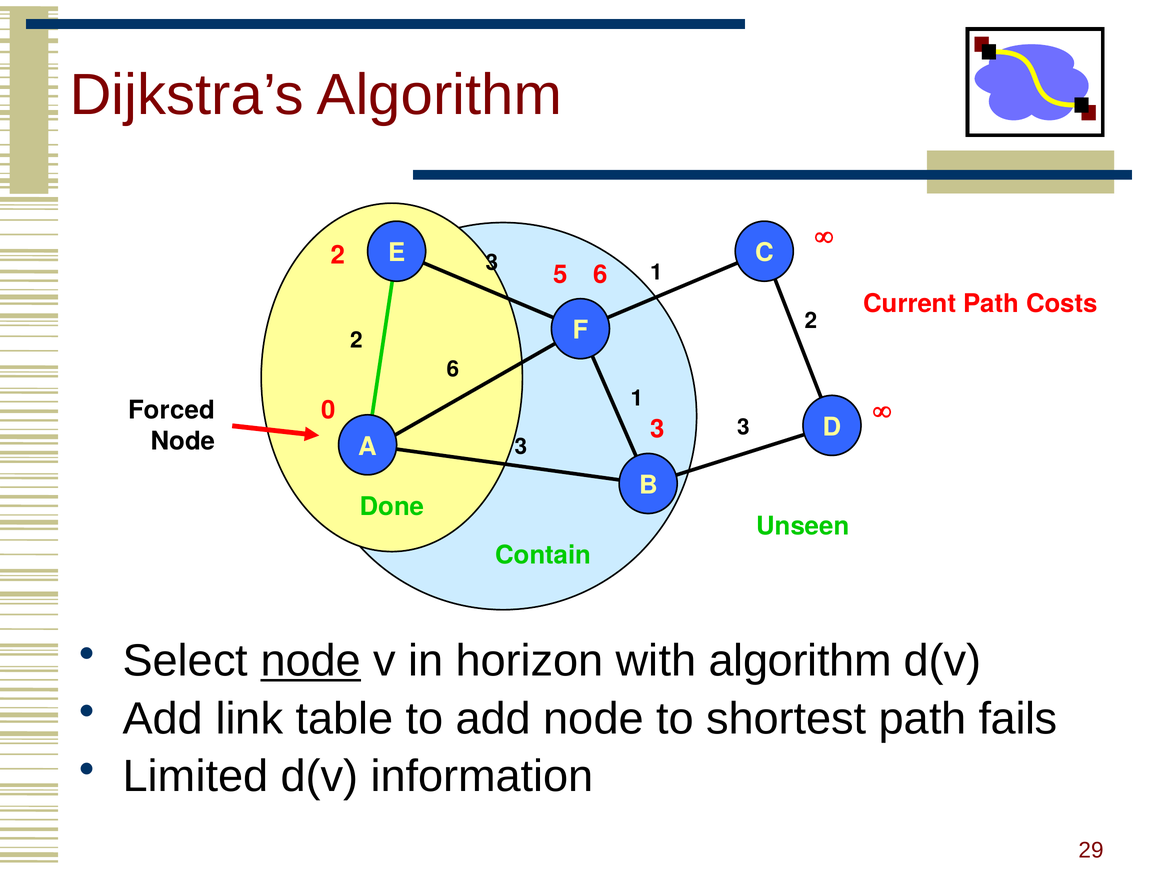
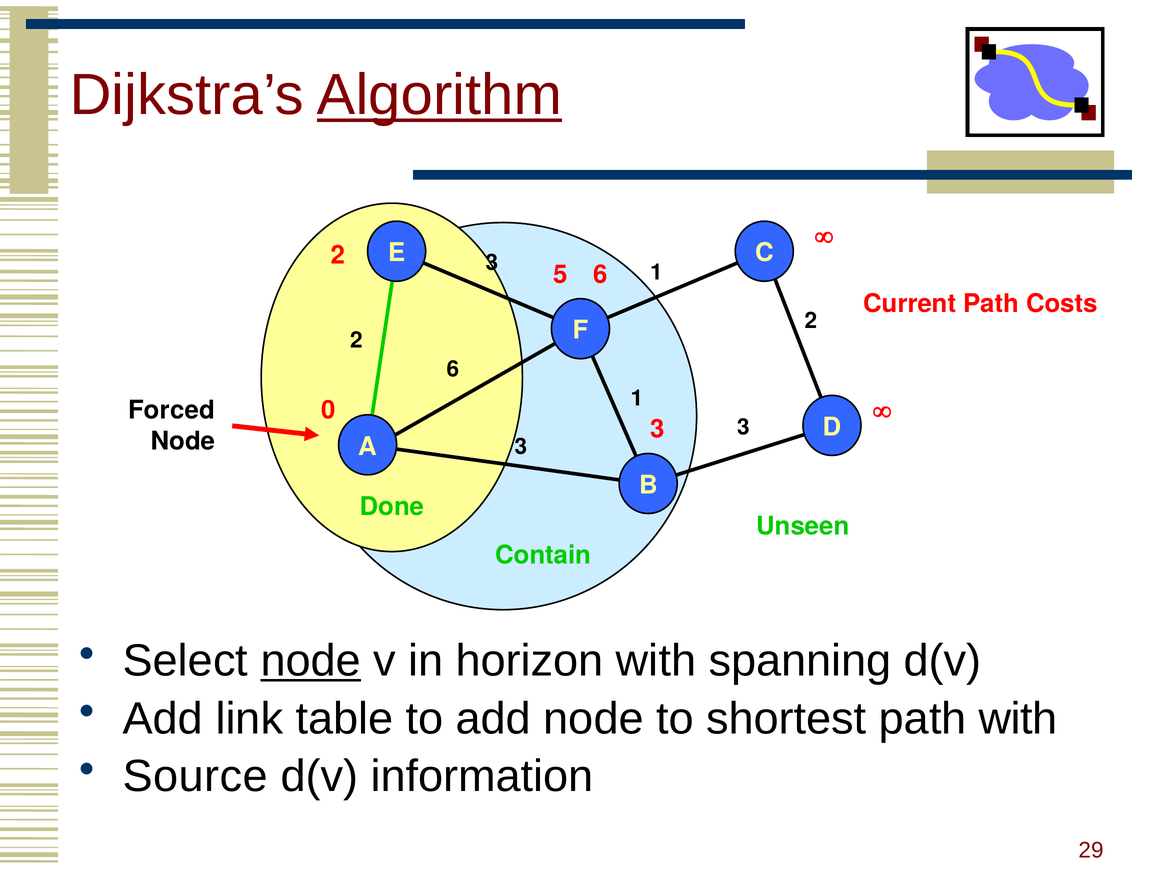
Algorithm underline: none -> present (439, 95)
with algorithm: algorithm -> spanning (800, 661)
path fails: fails -> with (1018, 718)
Limited: Limited -> Source (195, 776)
